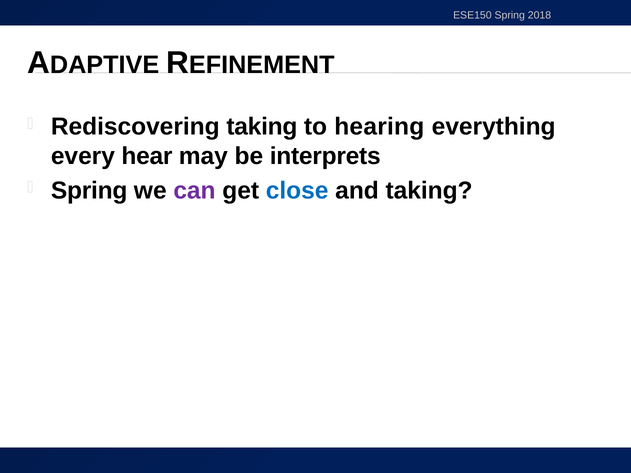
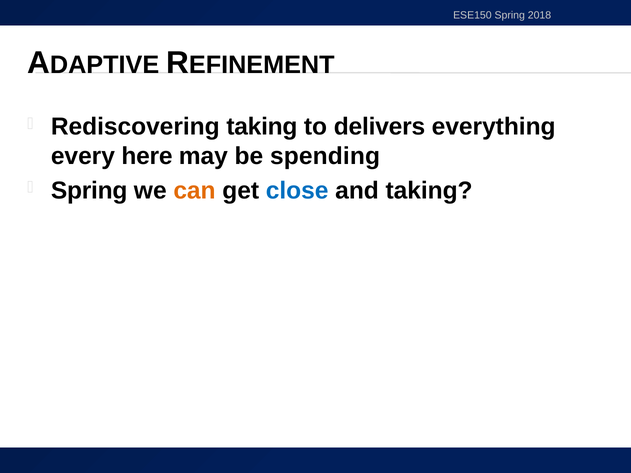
hearing: hearing -> delivers (380, 127)
hear: hear -> here (147, 156)
interprets: interprets -> spending (325, 156)
can colour: purple -> orange (194, 191)
